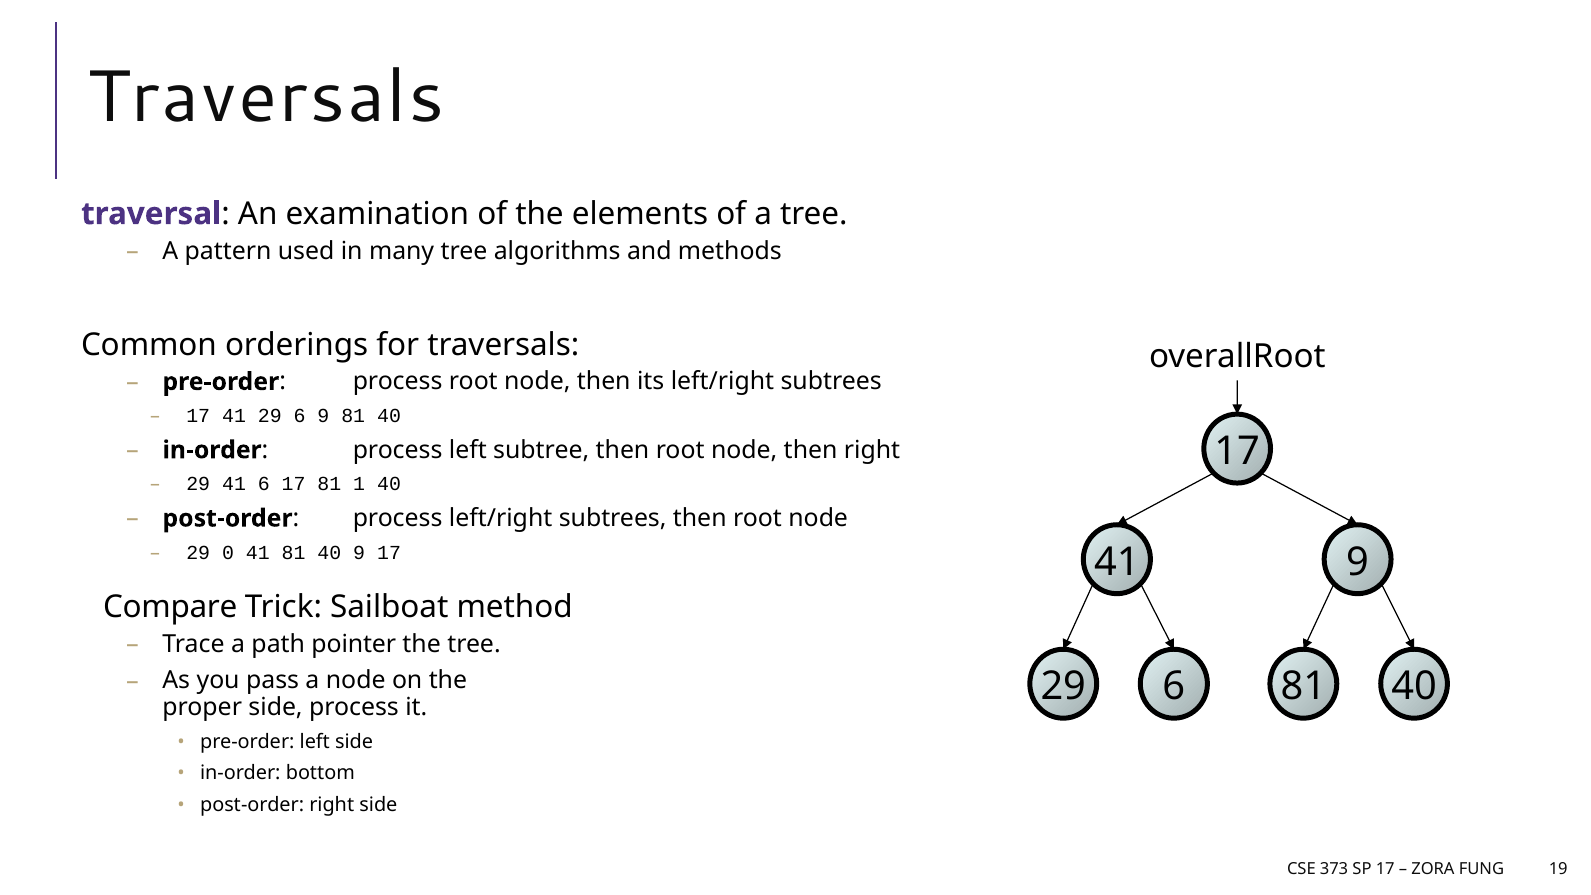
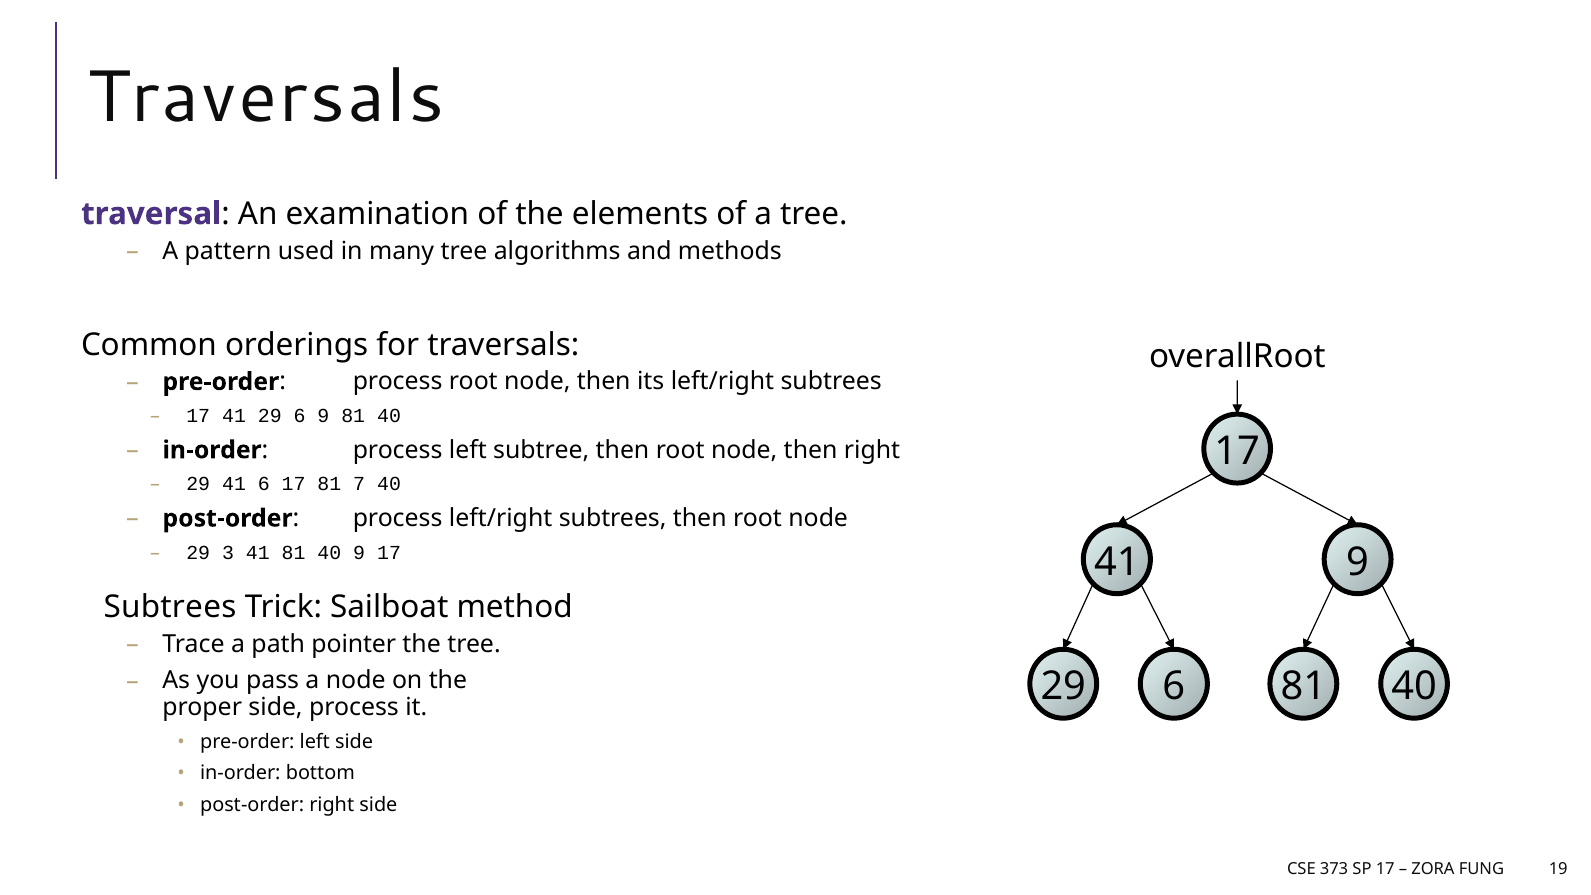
1: 1 -> 7 (359, 484)
0: 0 -> 3 (228, 552)
Compare: Compare -> Subtrees (170, 607)
